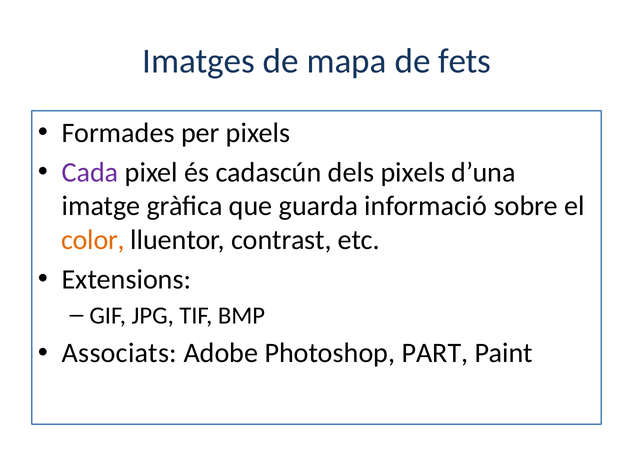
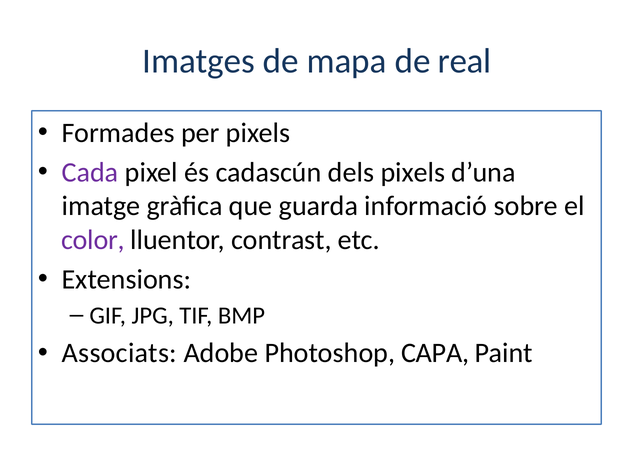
fets: fets -> real (465, 61)
color colour: orange -> purple (93, 240)
PART: PART -> CAPA (435, 353)
